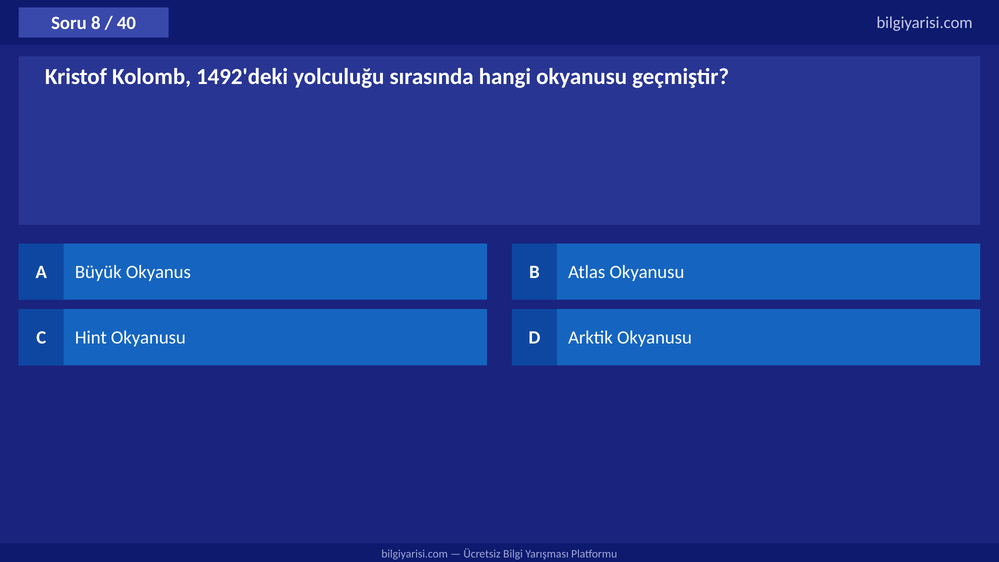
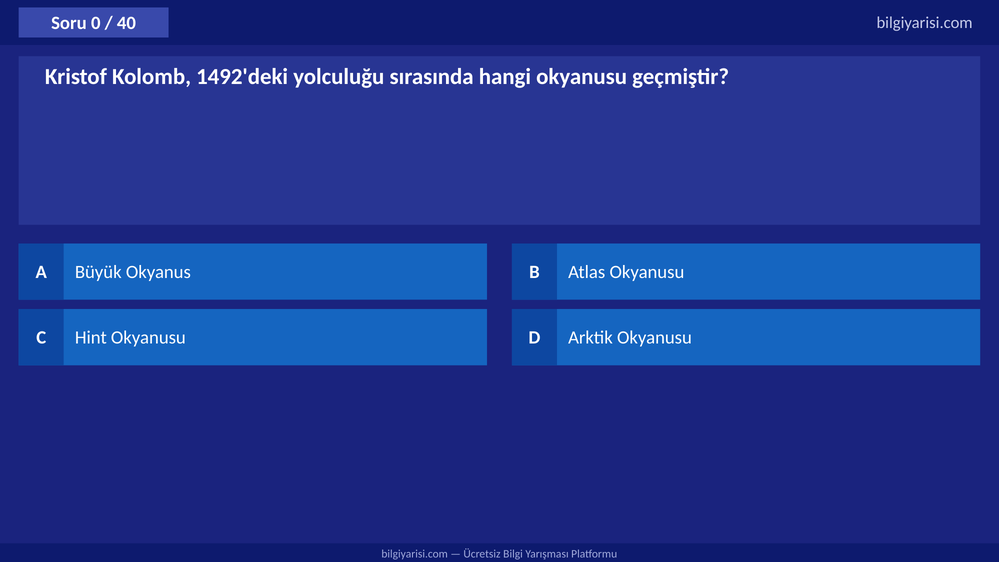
8: 8 -> 0 (96, 23)
